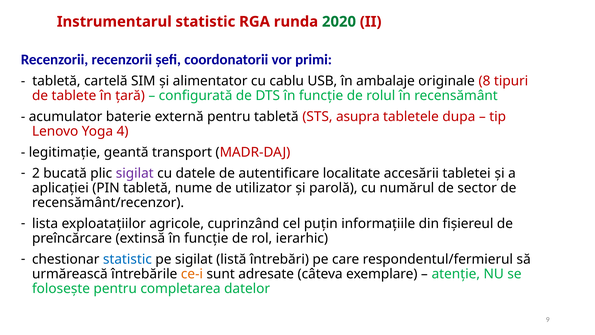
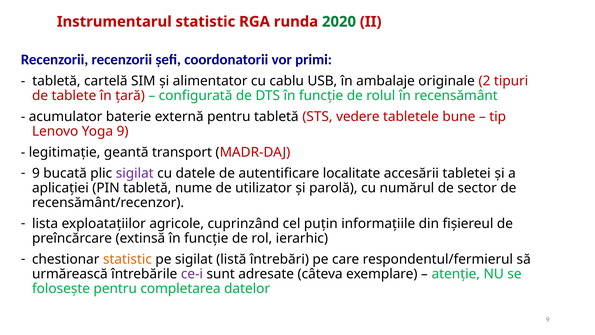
8: 8 -> 2 (484, 81)
asupra: asupra -> vedere (358, 117)
dupa: dupa -> bune (459, 117)
Yoga 4: 4 -> 9 (123, 131)
2: 2 -> 9 (36, 173)
statistic colour: blue -> orange (127, 259)
ce-i colour: orange -> purple (192, 274)
